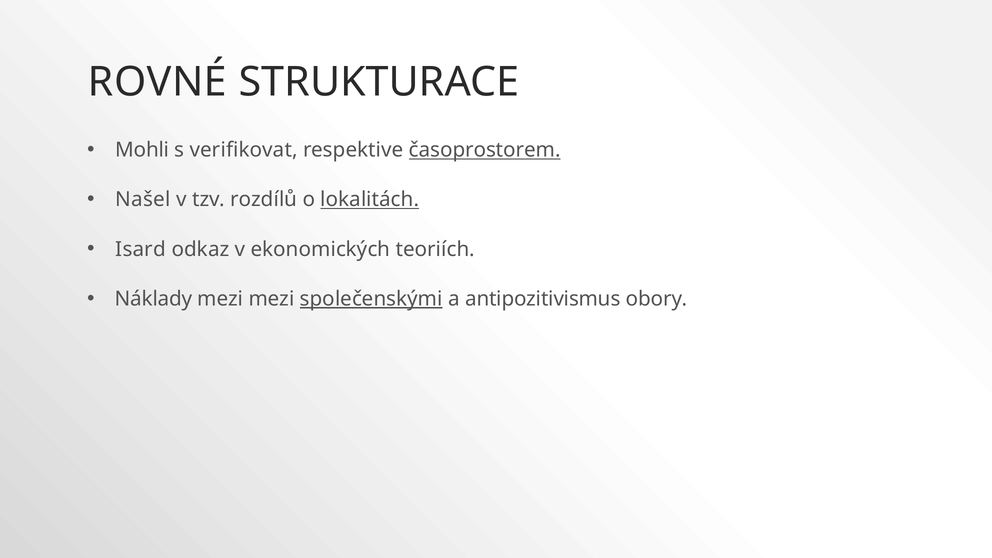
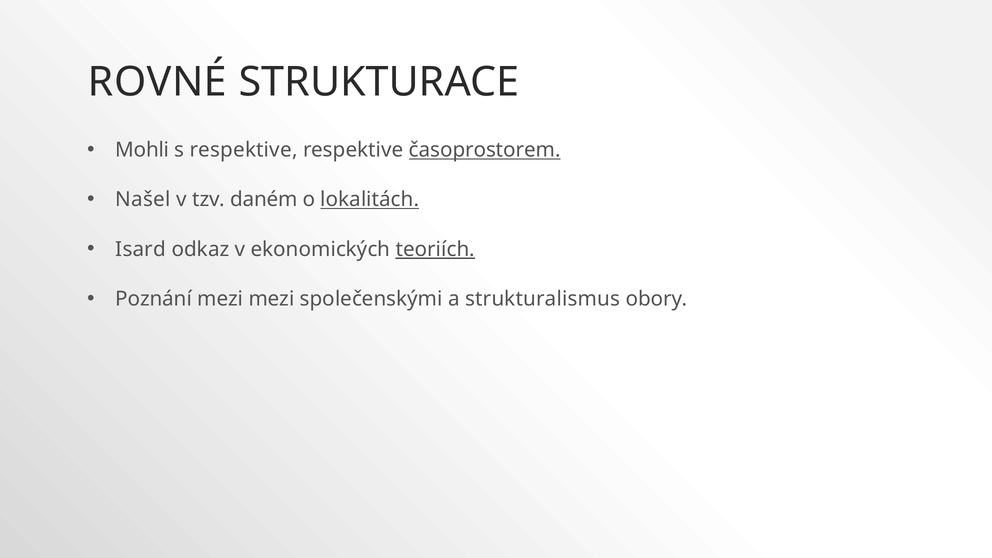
s verifikovat: verifikovat -> respektive (244, 150)
rozdílů: rozdílů -> daném (264, 200)
teoriích underline: none -> present (435, 249)
Náklady: Náklady -> Poznání (154, 299)
společenskými underline: present -> none (371, 299)
antipozitivismus: antipozitivismus -> strukturalismus (543, 299)
